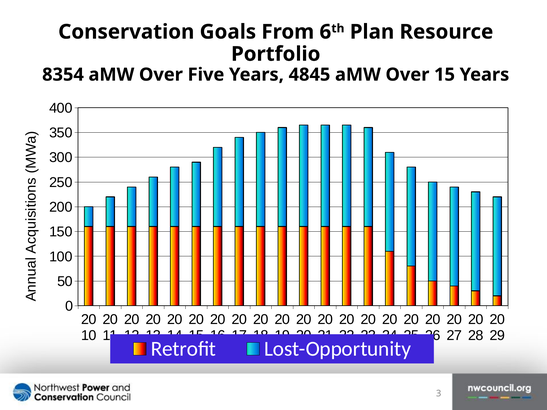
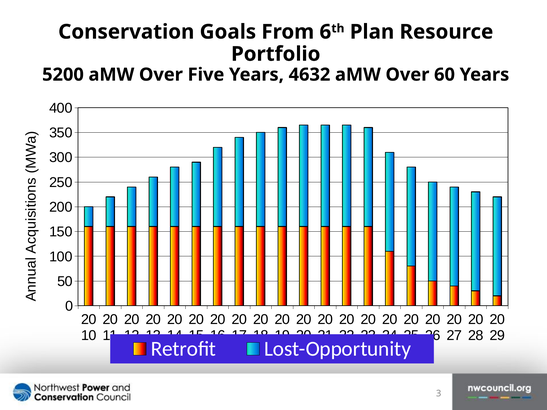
8354: 8354 -> 5200 (63, 75)
4845: 4845 -> 4632 (309, 75)
Over 15: 15 -> 60 (445, 75)
